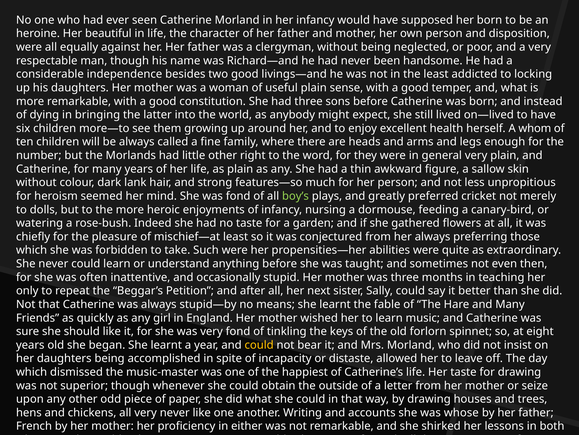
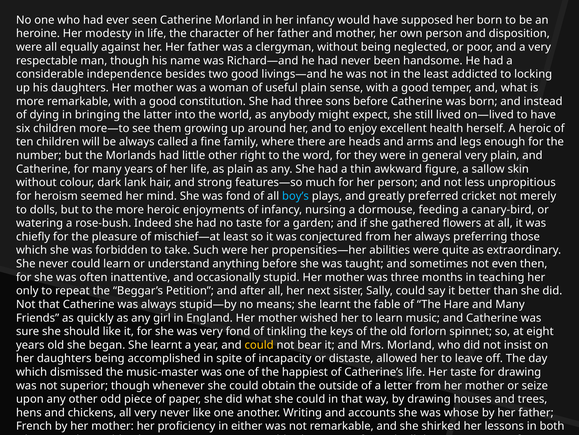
beautiful: beautiful -> modesty (108, 34)
A whom: whom -> heroic (535, 128)
boy’s colour: light green -> light blue (295, 196)
